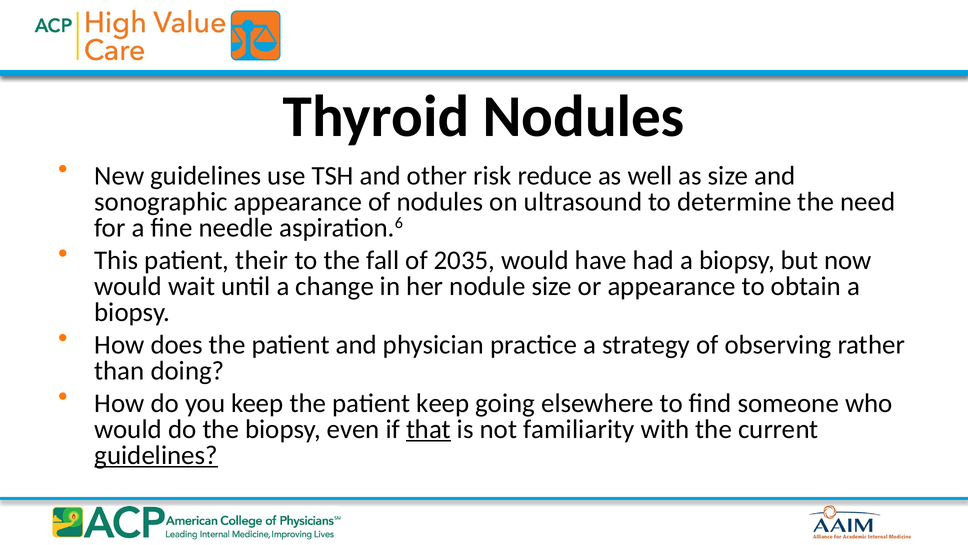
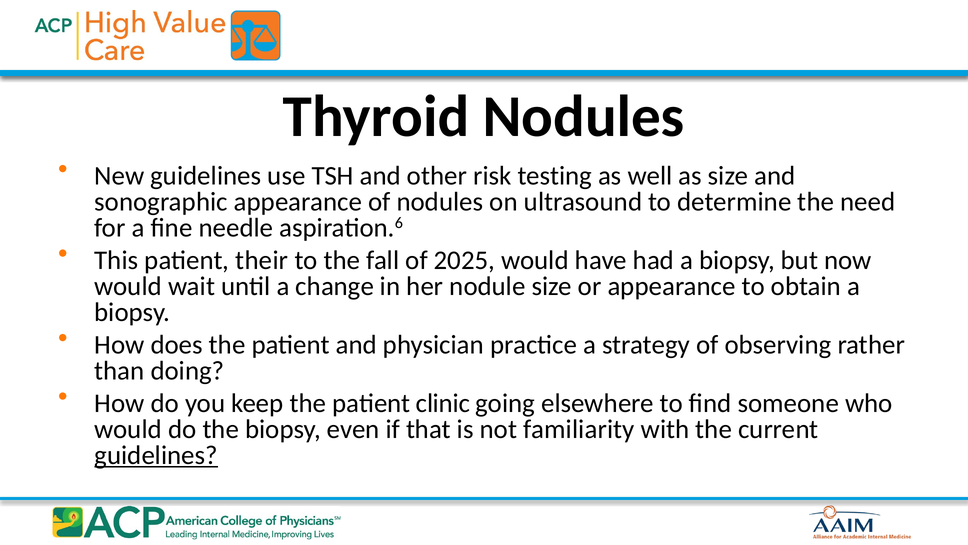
reduce: reduce -> testing (555, 176)
2035: 2035 -> 2025 (464, 260)
patient keep: keep -> clinic (443, 403)
that underline: present -> none (428, 429)
